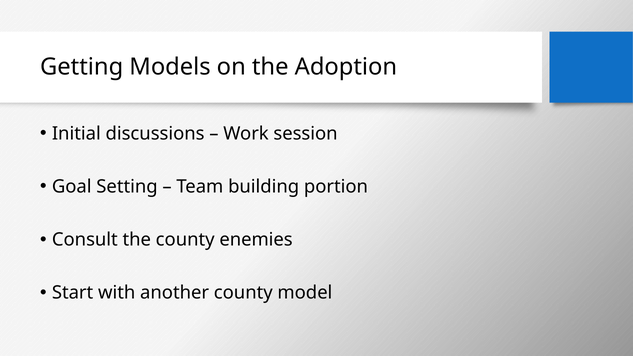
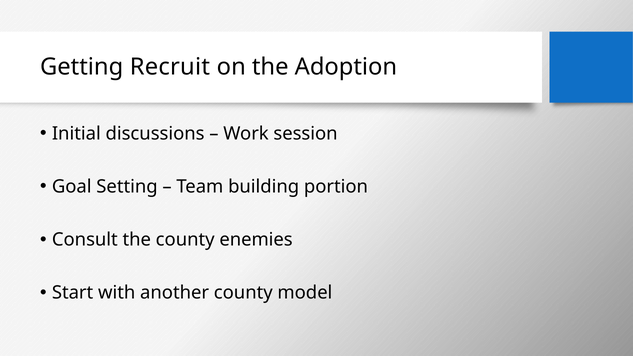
Models: Models -> Recruit (170, 67)
